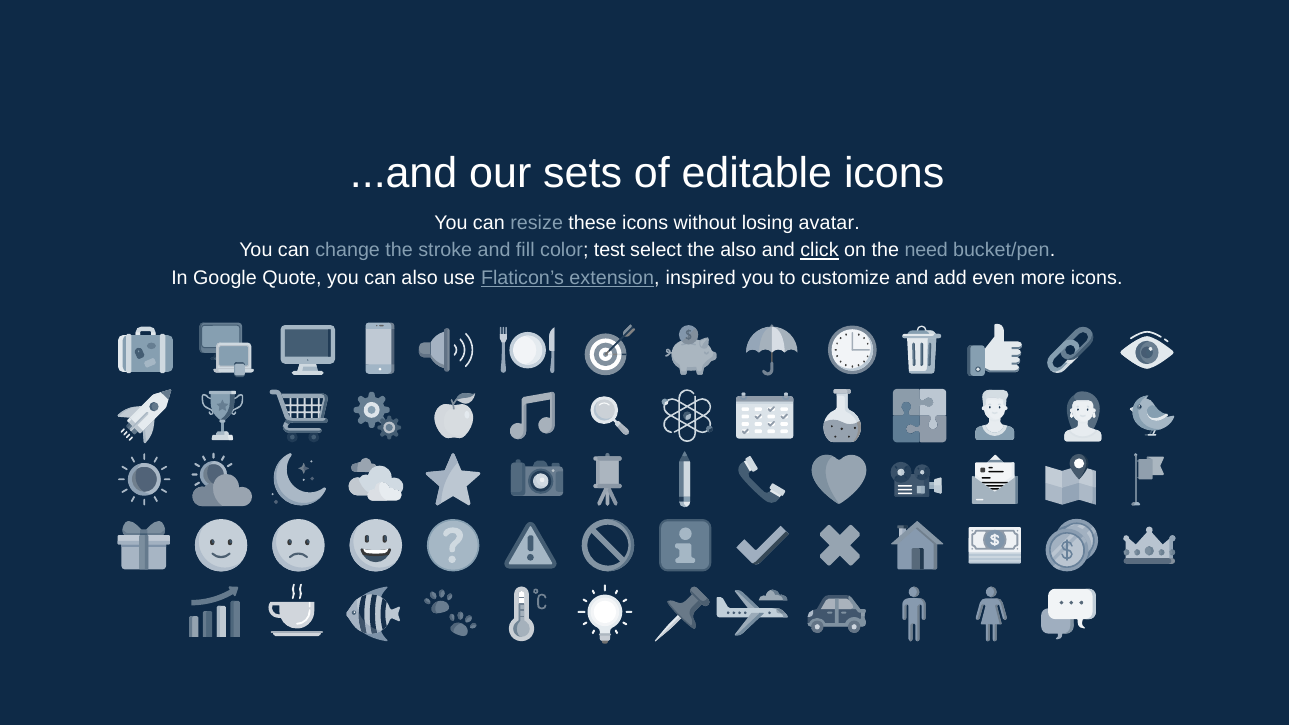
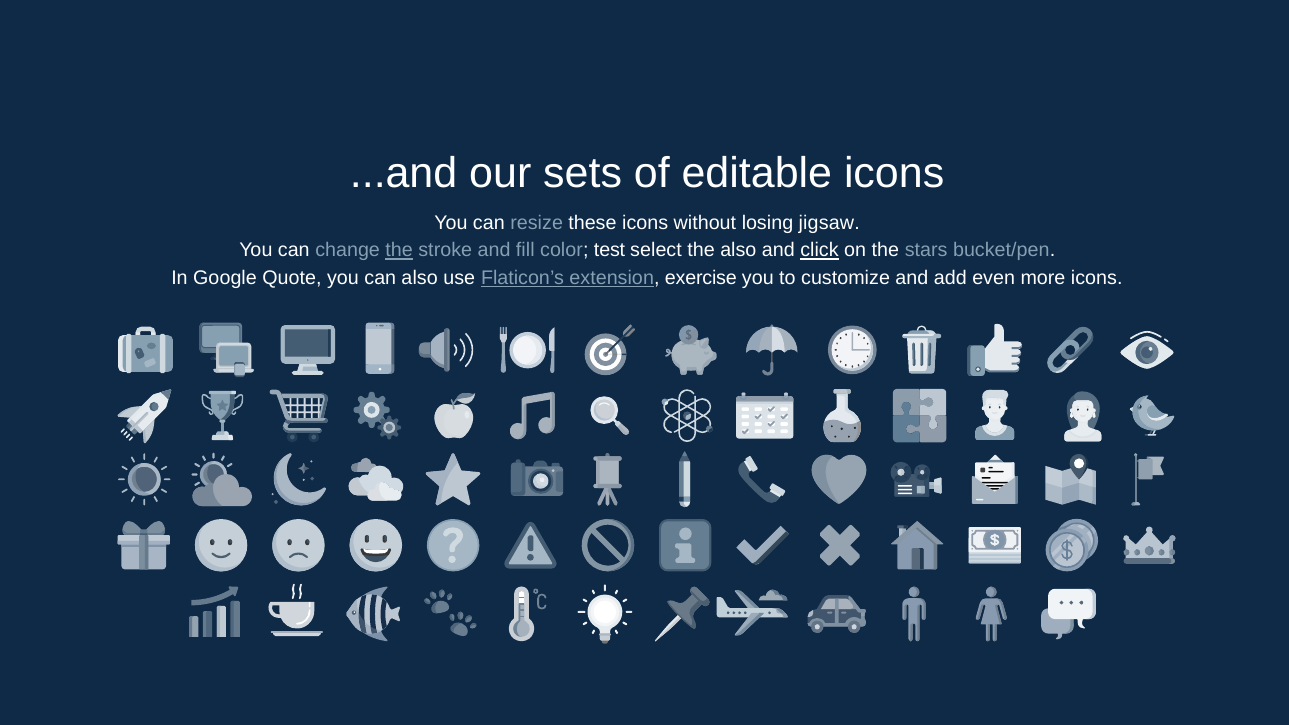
avatar: avatar -> jigsaw (829, 223)
the underline: none -> present (399, 250)
need: need -> stars (926, 250)
inspired: inspired -> exercise (701, 278)
